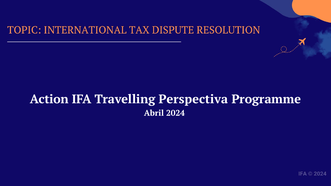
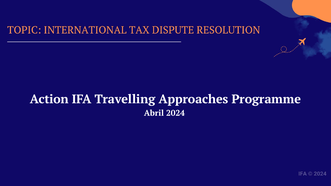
Perspectiva: Perspectiva -> Approaches (193, 99)
